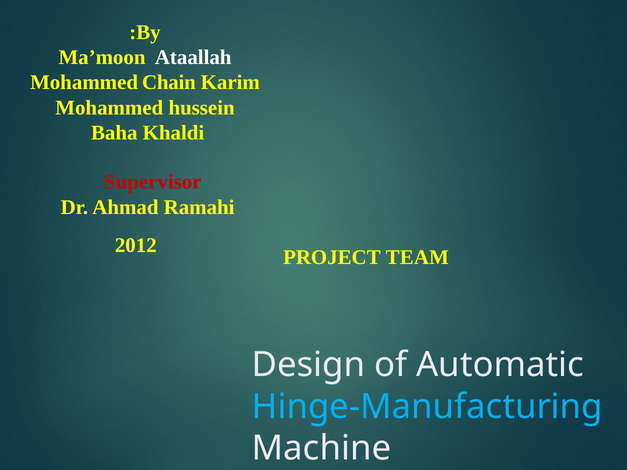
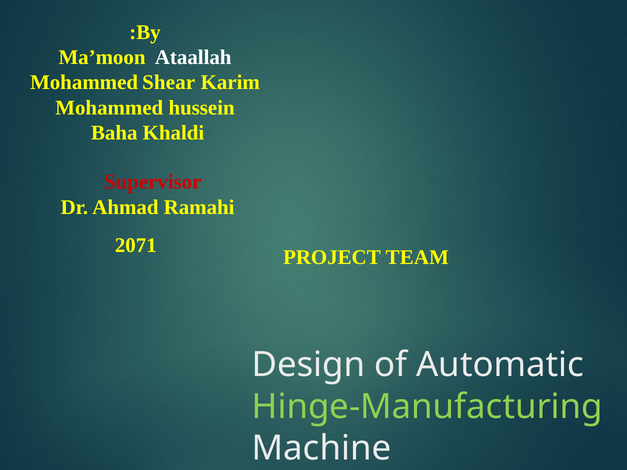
Chain: Chain -> Shear (169, 83)
2012: 2012 -> 2071 (136, 245)
Hinge-Manufacturing colour: light blue -> light green (427, 407)
